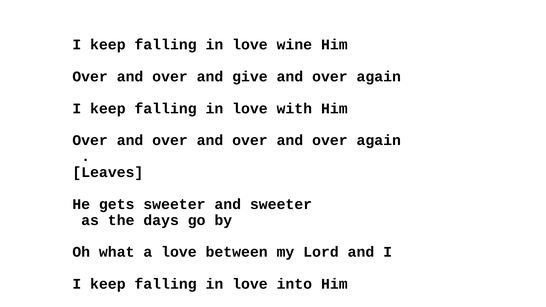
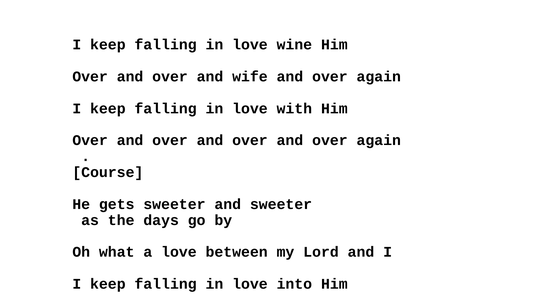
give: give -> wife (250, 77)
Leaves: Leaves -> Course (108, 172)
